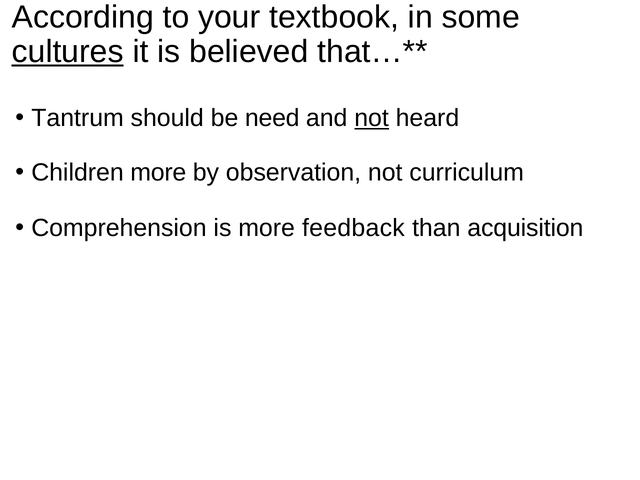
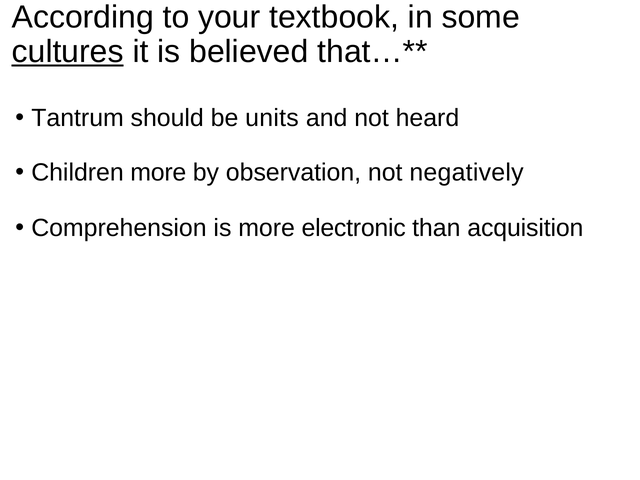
need: need -> units (272, 118)
not underline: present -> none (372, 118)
curriculum: curriculum -> negatively (467, 173)
feedback: feedback -> electronic (354, 228)
